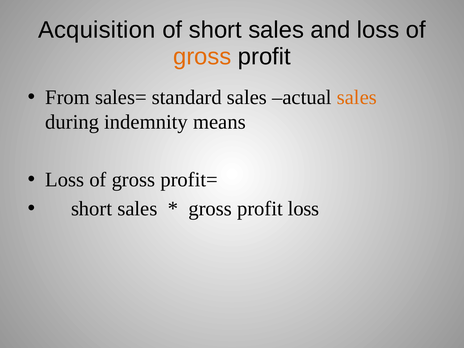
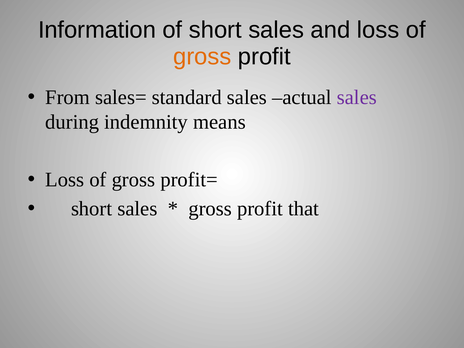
Acquisition: Acquisition -> Information (97, 30)
sales colour: orange -> purple (357, 97)
profit loss: loss -> that (303, 209)
